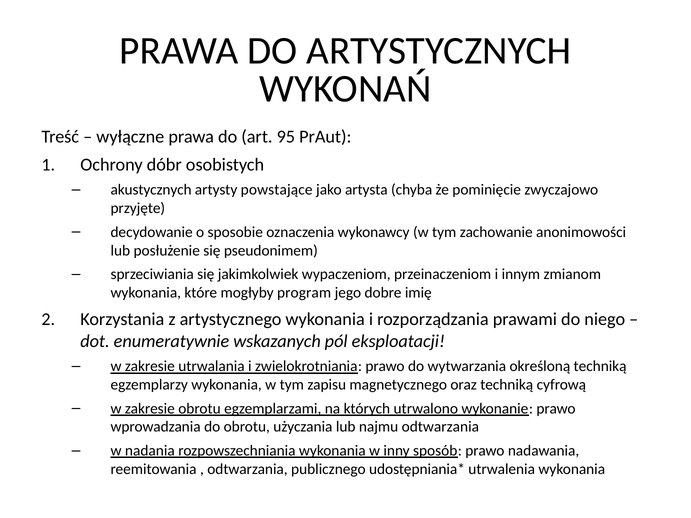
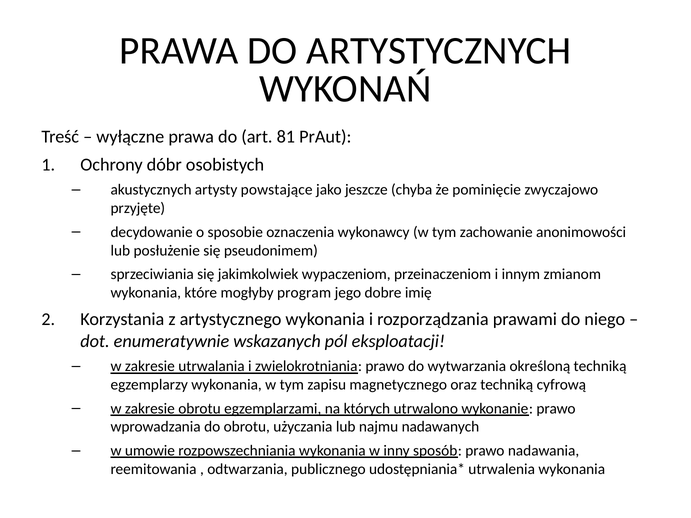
95: 95 -> 81 (286, 137)
artysta: artysta -> jeszcze (366, 190)
najmu odtwarzania: odtwarzania -> nadawanych (440, 427)
nadania: nadania -> umowie (150, 451)
